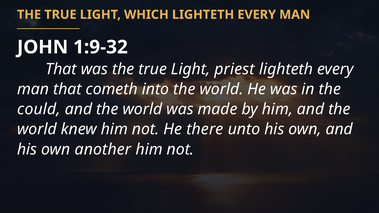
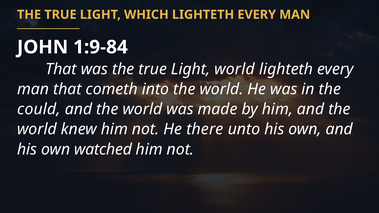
1:9-32: 1:9-32 -> 1:9-84 (100, 47)
Light priest: priest -> world (235, 69)
another: another -> watched (103, 149)
